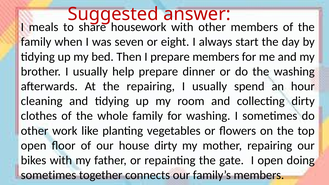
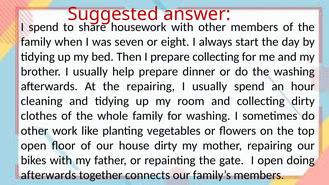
I meals: meals -> spend (44, 27)
prepare members: members -> collecting (216, 57)
sometimes: sometimes -> afterwards (48, 175)
